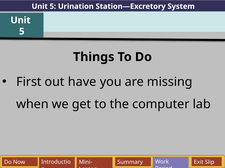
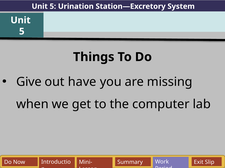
First: First -> Give (29, 82)
